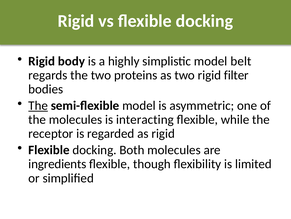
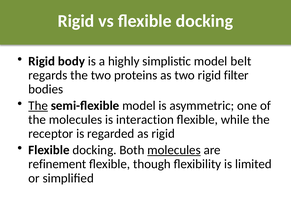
interacting: interacting -> interaction (145, 119)
molecules underline: none -> present (174, 150)
ingredients: ingredients -> refinement (57, 164)
